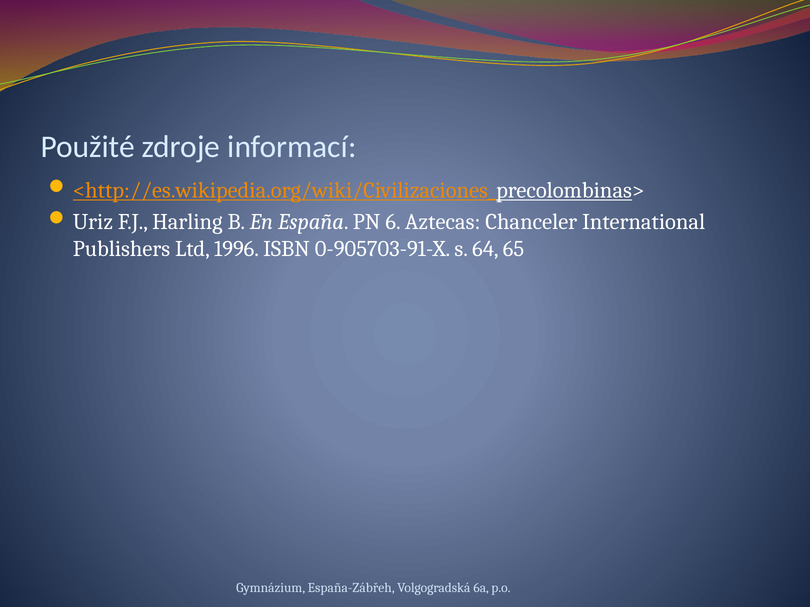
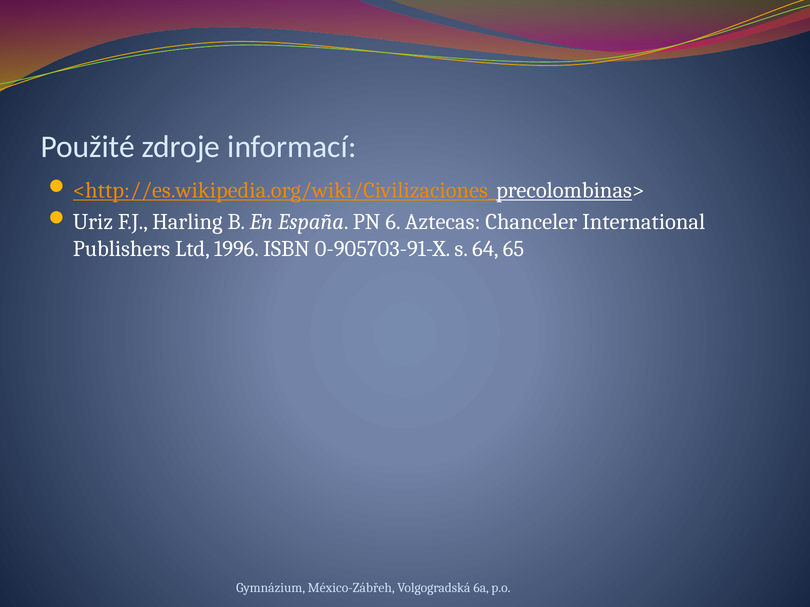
España-Zábřeh: España-Zábřeh -> México-Zábřeh (351, 588)
